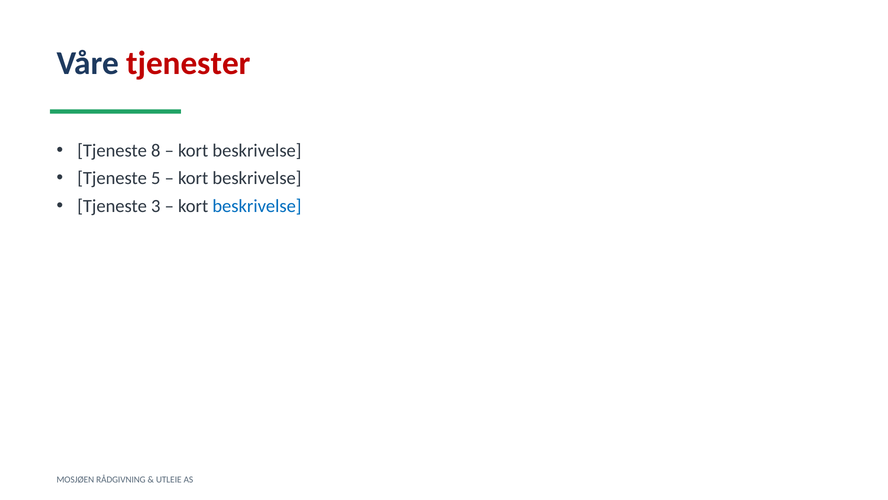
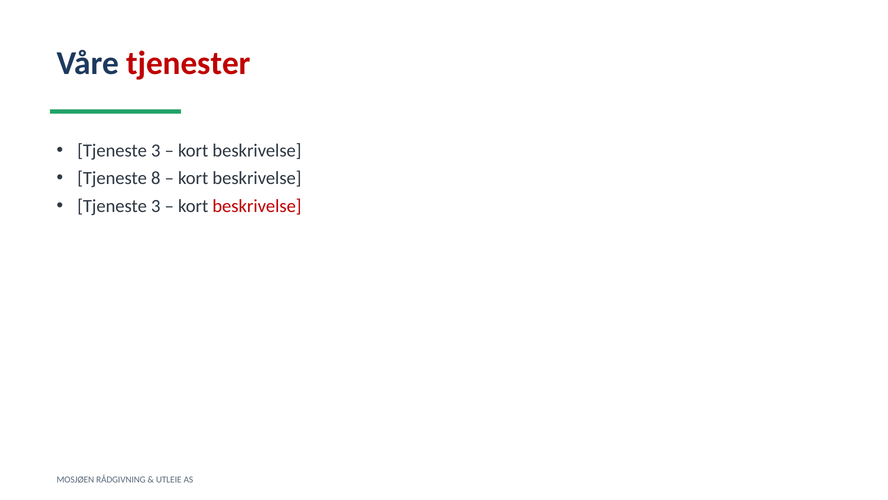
8: 8 -> 3 (156, 150)
5: 5 -> 8 (156, 178)
beskrivelse colour: blue -> red (257, 206)
